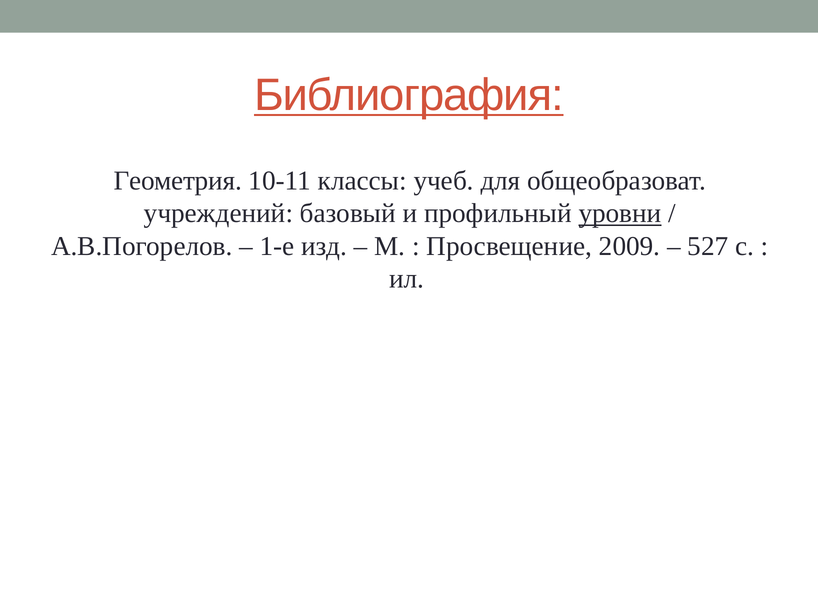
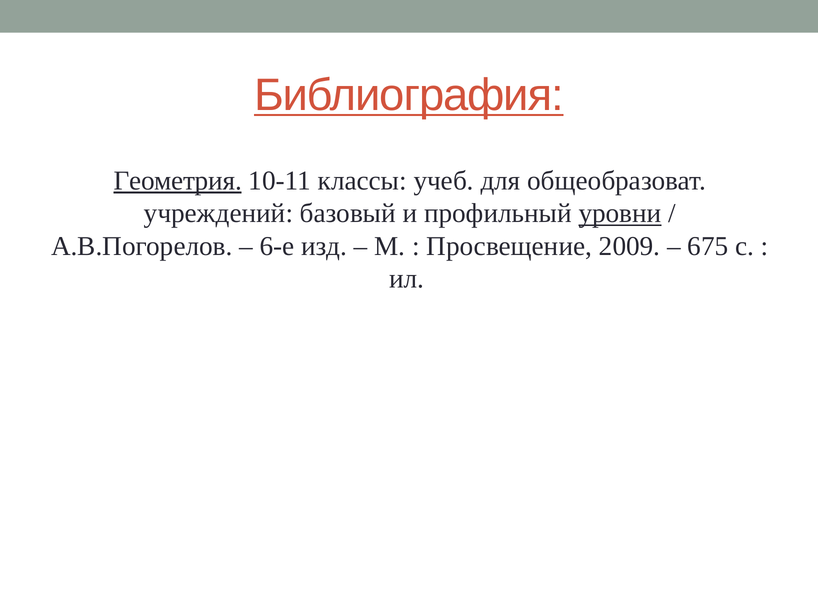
Геометрия underline: none -> present (178, 181)
1-е: 1-е -> 6-е (277, 246)
527: 527 -> 675 (708, 246)
